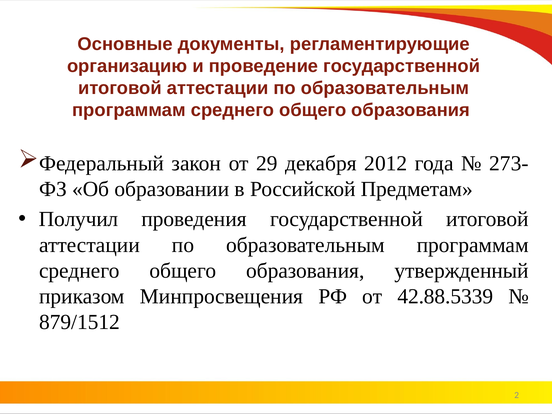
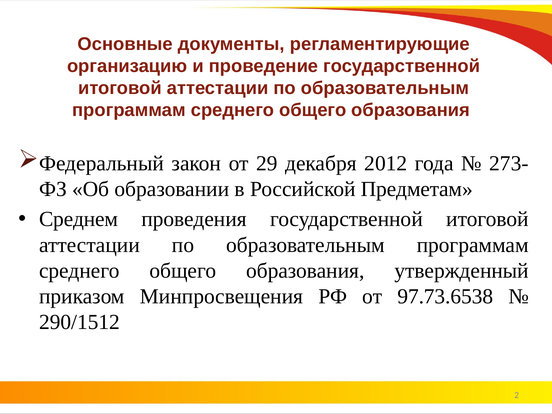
Получил: Получил -> Среднем (79, 219)
42.88.5339: 42.88.5339 -> 97.73.6538 (445, 296)
879/1512: 879/1512 -> 290/1512 (80, 322)
